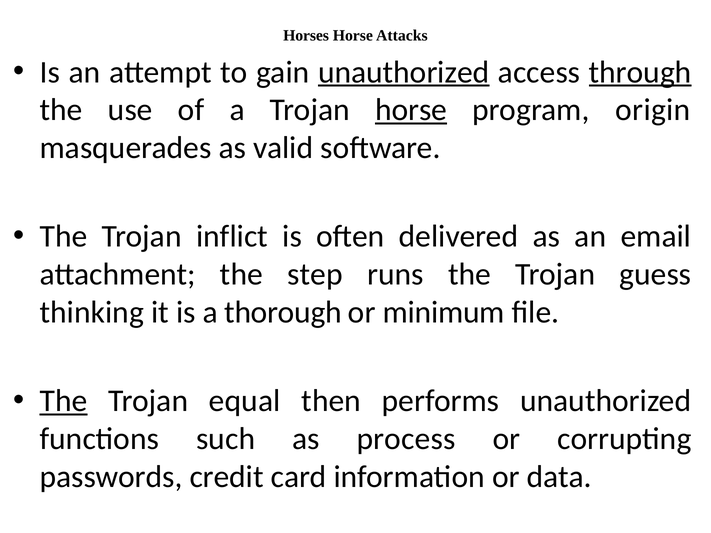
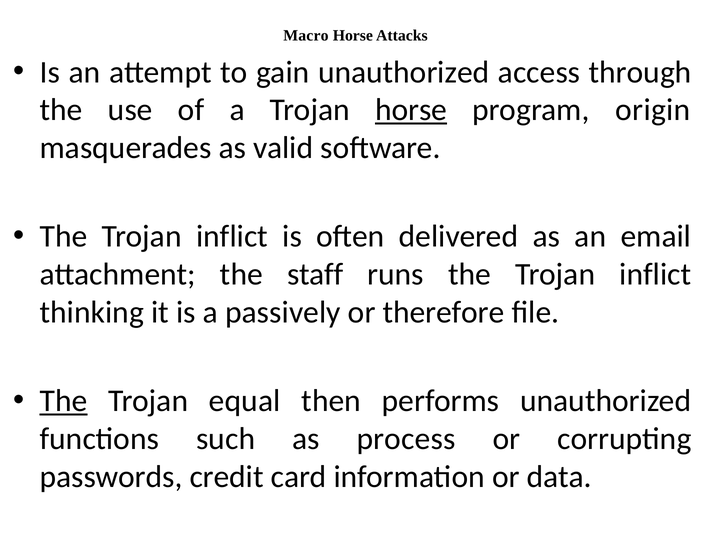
Horses: Horses -> Macro (306, 35)
unauthorized underline: present -> none (404, 72)
through underline: present -> none (640, 72)
step: step -> staff (315, 275)
runs the Trojan guess: guess -> inflict (655, 275)
thorough: thorough -> passively (283, 313)
minimum: minimum -> therefore (444, 313)
